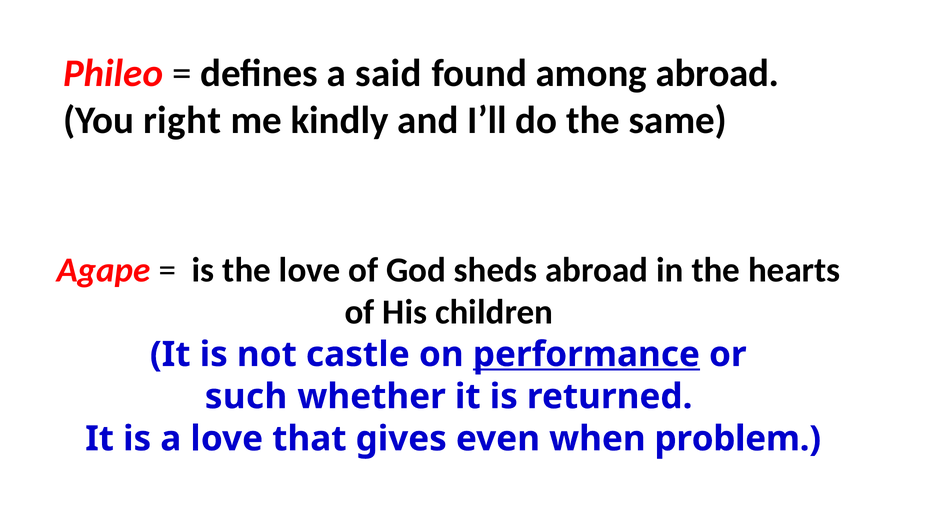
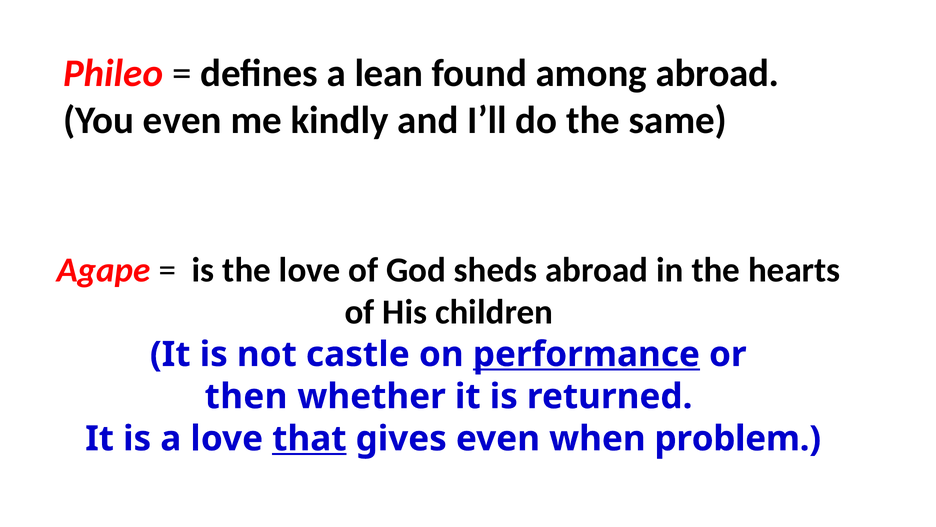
said: said -> lean (389, 73)
You right: right -> even (182, 120)
such: such -> then (246, 396)
that underline: none -> present (309, 438)
